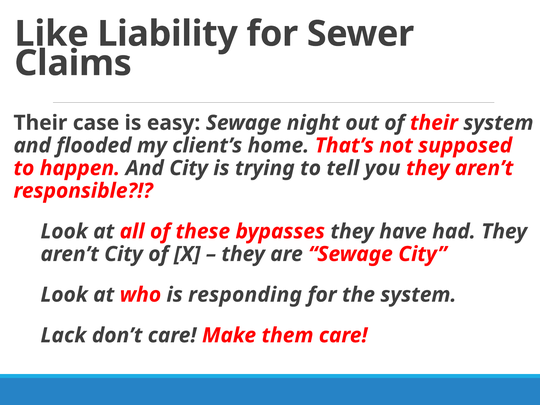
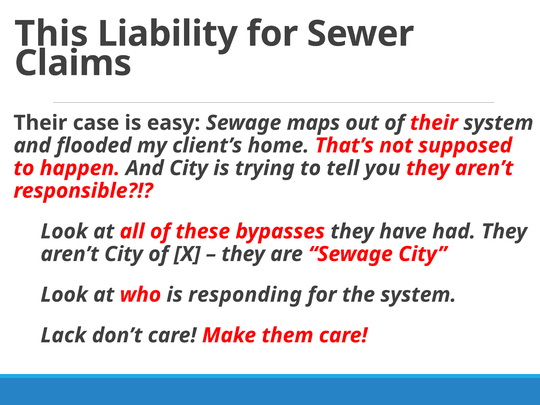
Like: Like -> This (51, 34)
night: night -> maps (313, 123)
